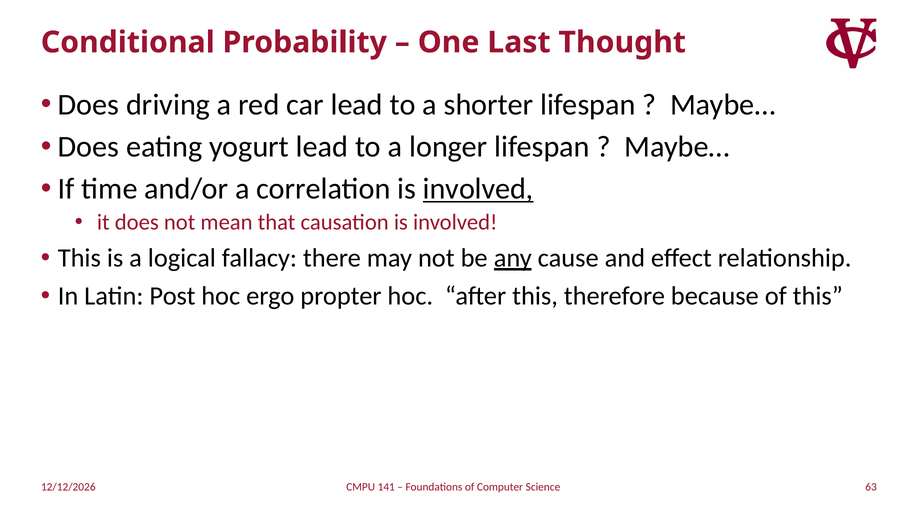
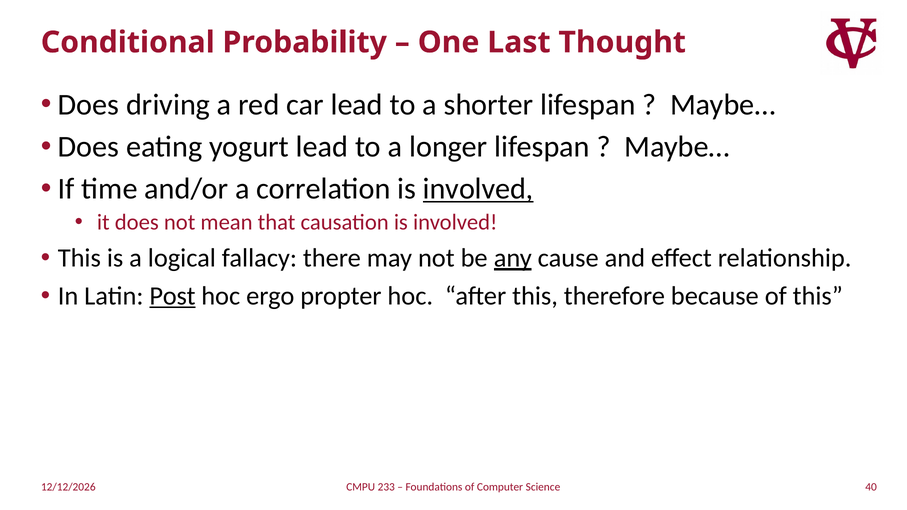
Post underline: none -> present (172, 296)
63: 63 -> 40 (871, 487)
141: 141 -> 233 (386, 487)
